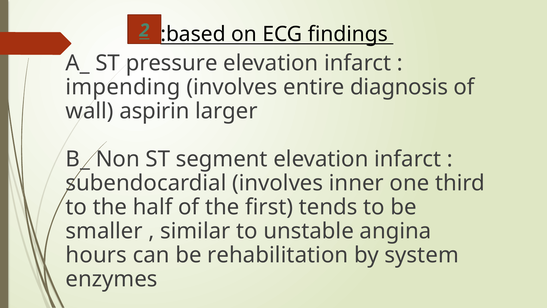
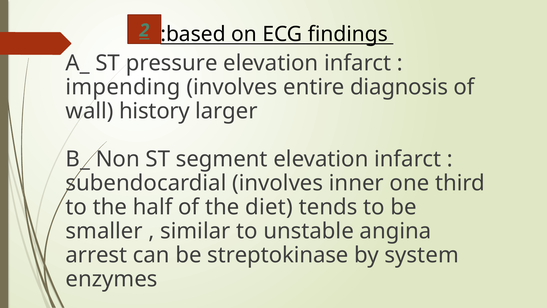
aspirin: aspirin -> history (155, 111)
first: first -> diet (269, 207)
hours: hours -> arrest (96, 255)
rehabilitation: rehabilitation -> streptokinase (278, 255)
